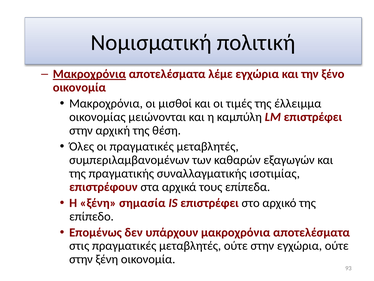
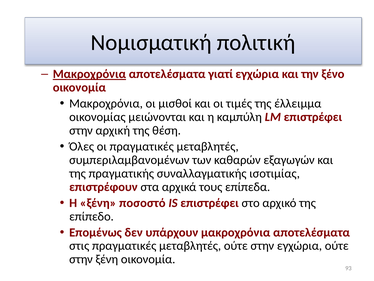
λέμε: λέμε -> γιατί (221, 74)
σημασία: σημασία -> ποσοστό (142, 203)
